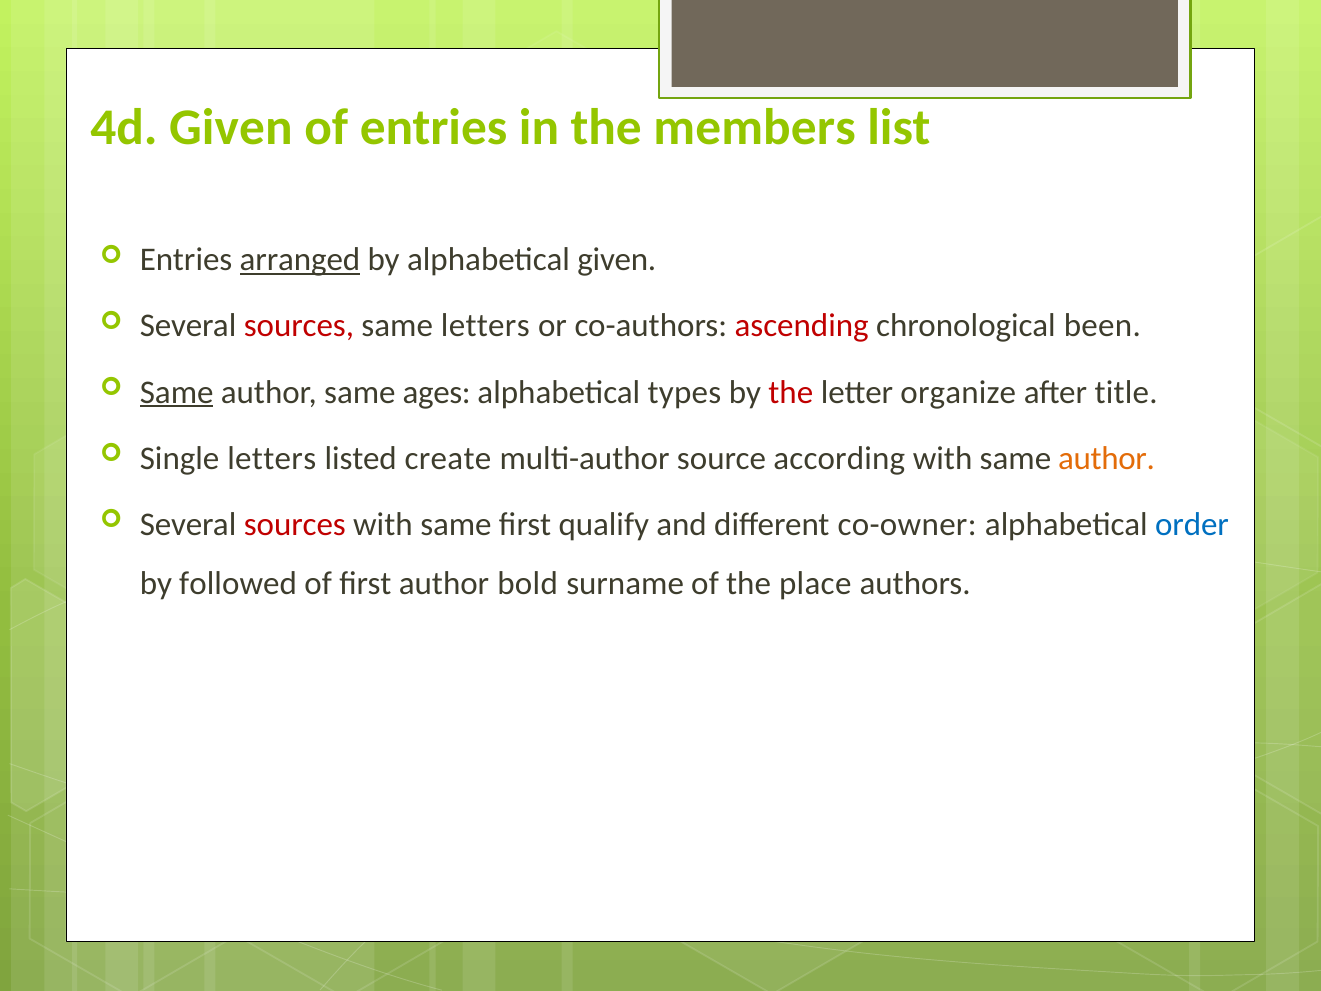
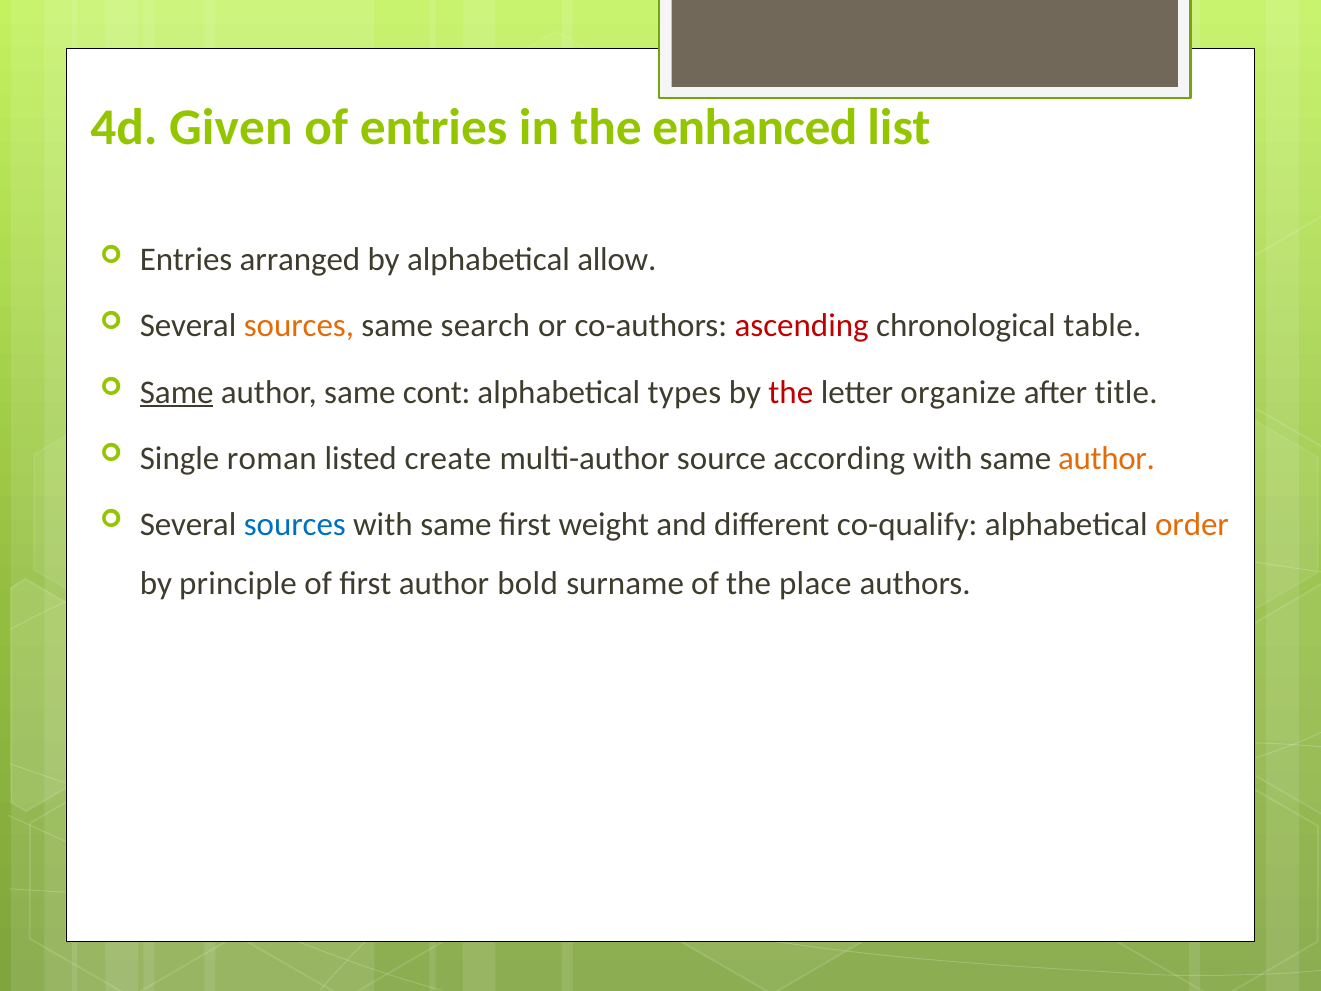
members: members -> enhanced (755, 128)
arranged underline: present -> none (300, 260)
alphabetical given: given -> allow (617, 260)
sources colour: red -> orange (299, 326)
same letters: letters -> search (485, 326)
been: been -> table (1102, 326)
ages: ages -> cont (437, 392)
Single letters: letters -> roman (272, 458)
sources colour: red -> blue (295, 524)
qualify: qualify -> weight (604, 524)
co-owner: co-owner -> co-qualify (907, 524)
order colour: blue -> orange (1192, 524)
followed: followed -> principle (238, 584)
